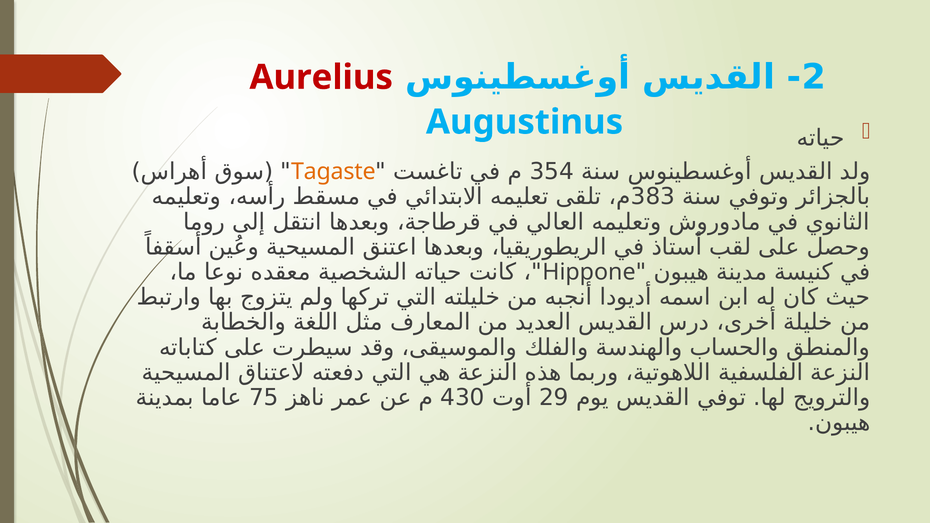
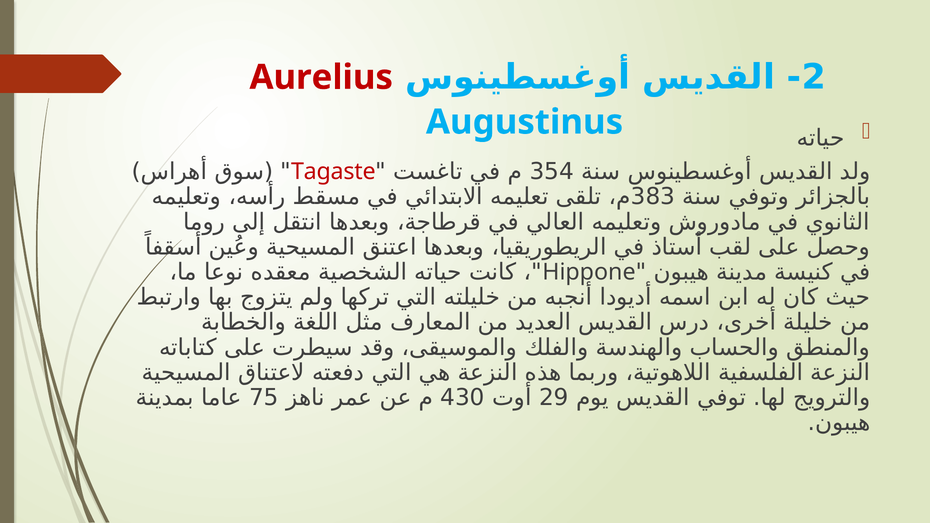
Tagaste colour: orange -> red (333, 172)
